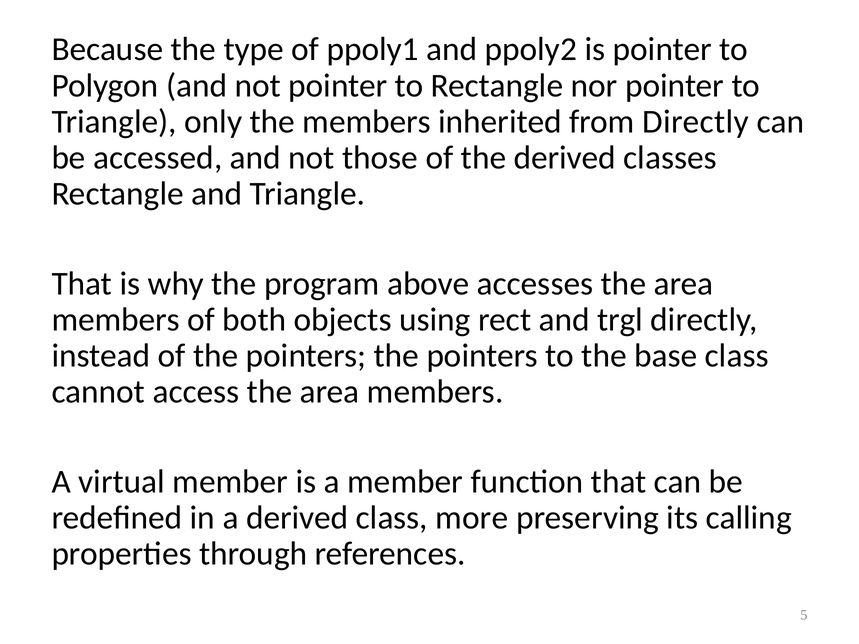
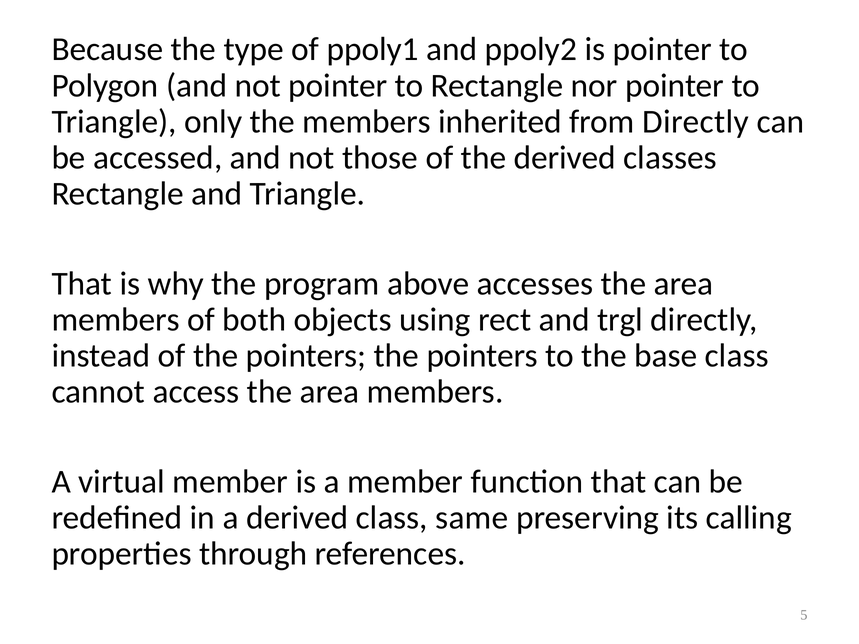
more: more -> same (472, 518)
